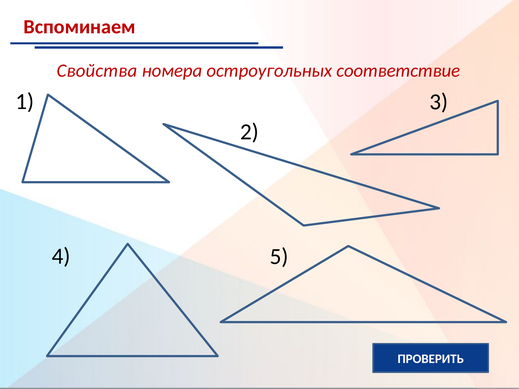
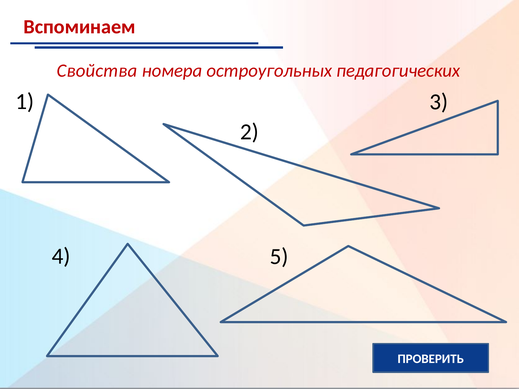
соответствие: соответствие -> педагогических (398, 71)
